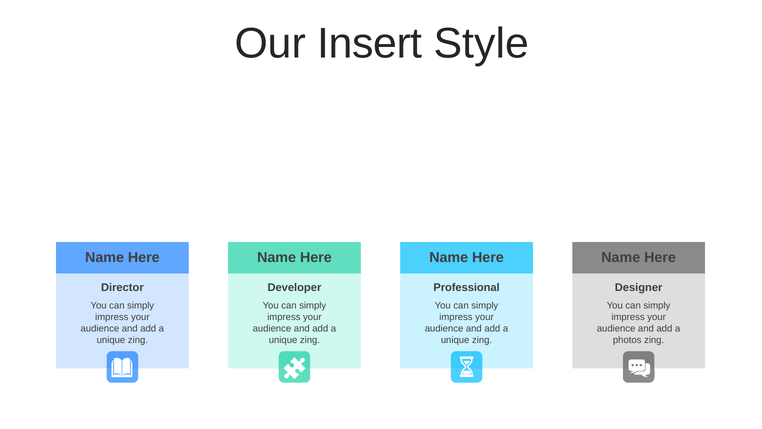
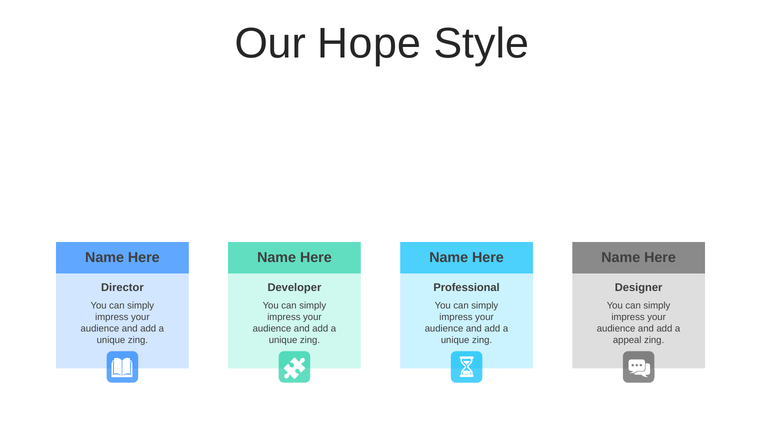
Insert: Insert -> Hope (369, 44)
photos: photos -> appeal (627, 340)
